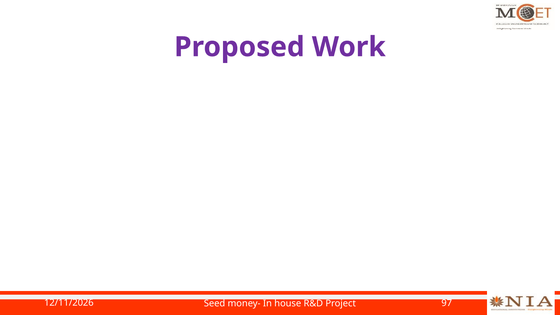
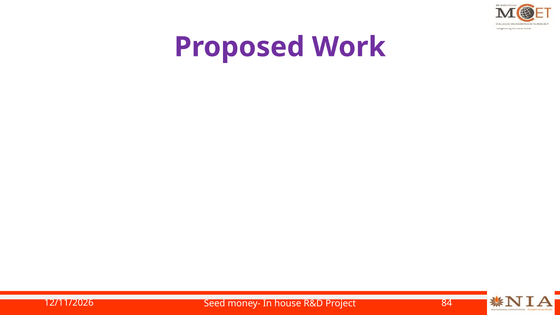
97: 97 -> 84 (447, 303)
